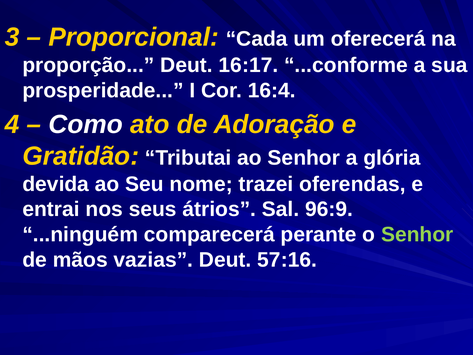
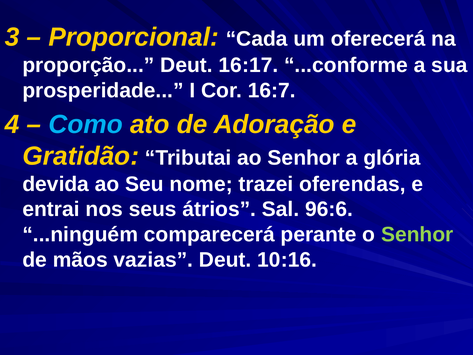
16:4: 16:4 -> 16:7 (272, 90)
Como colour: white -> light blue (86, 124)
96:9: 96:9 -> 96:6 (329, 209)
57:16: 57:16 -> 10:16 (287, 260)
